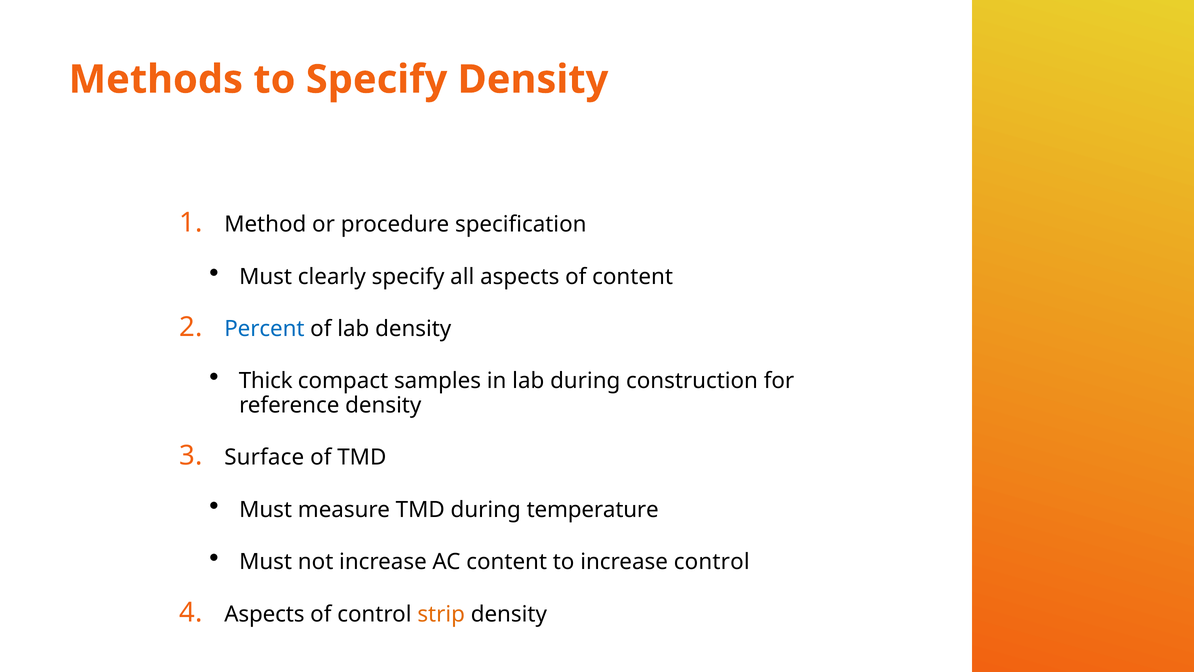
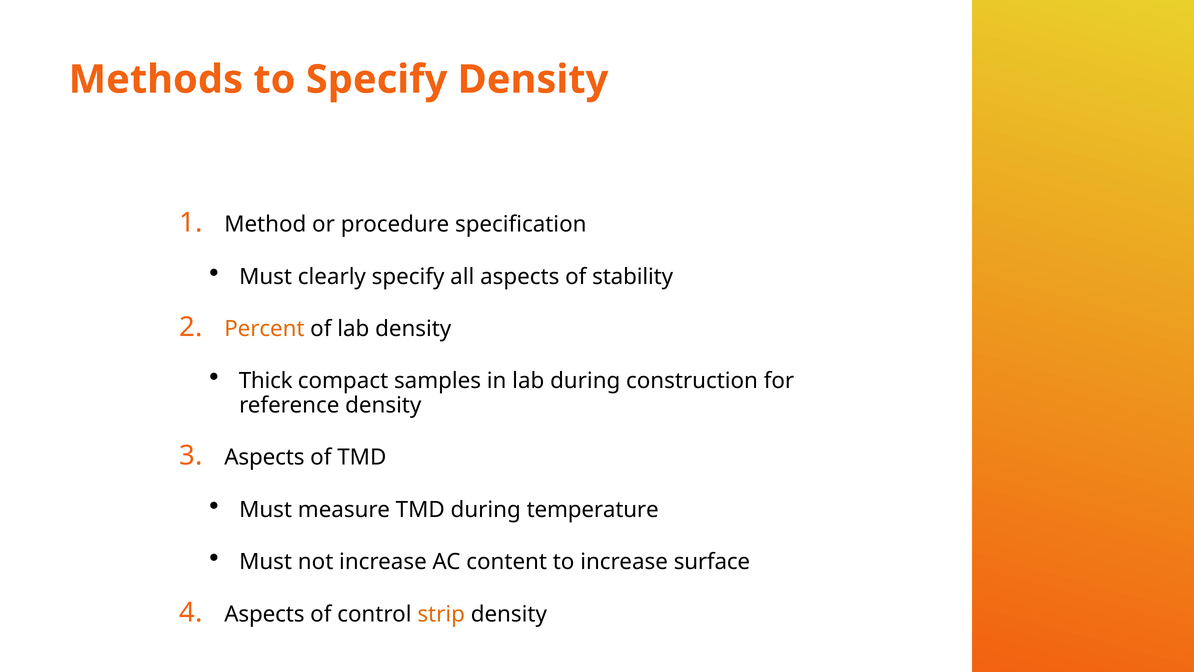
of content: content -> stability (633, 277)
Percent colour: blue -> orange (264, 329)
Surface: Surface -> Aspects (264, 457)
increase control: control -> surface (712, 562)
